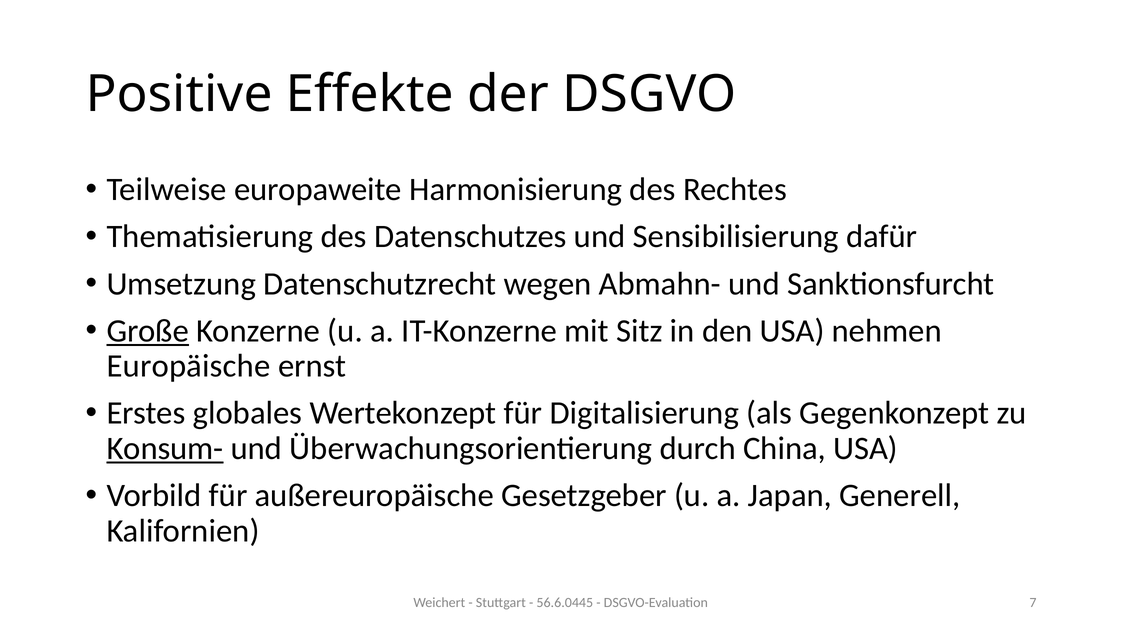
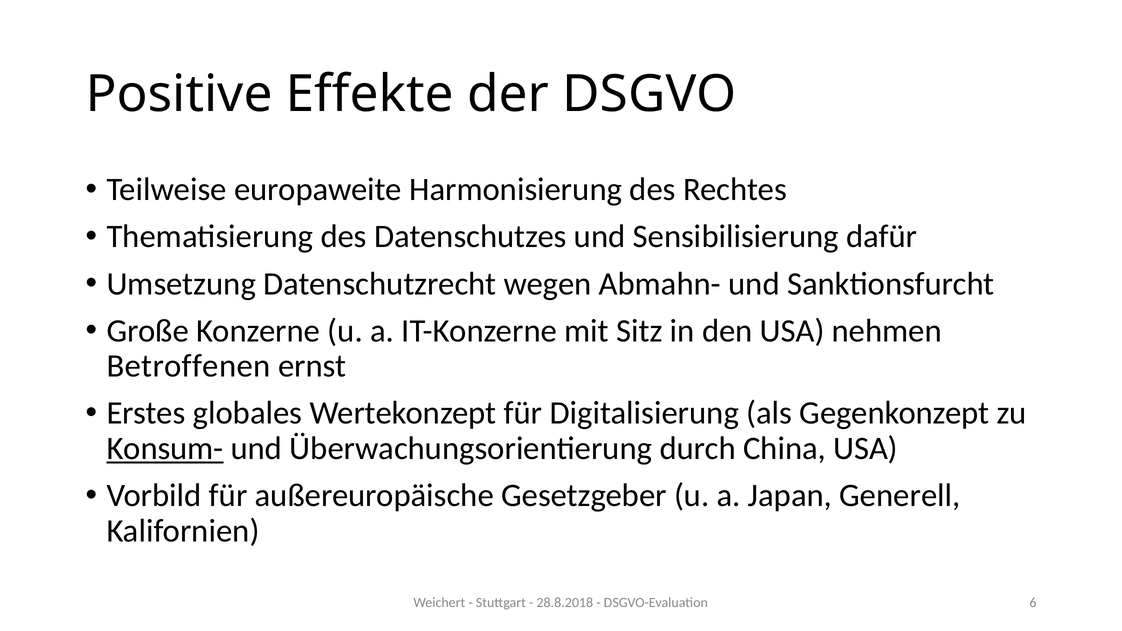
Große underline: present -> none (148, 331)
Europäische: Europäische -> Betroffenen (189, 366)
56.6.0445: 56.6.0445 -> 28.8.2018 (565, 603)
7: 7 -> 6 (1033, 603)
